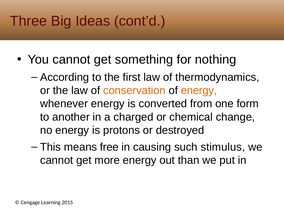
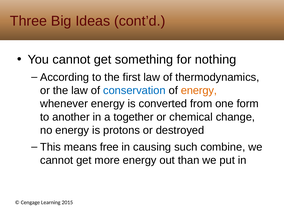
conservation colour: orange -> blue (134, 90)
charged: charged -> together (134, 117)
stimulus: stimulus -> combine (223, 147)
